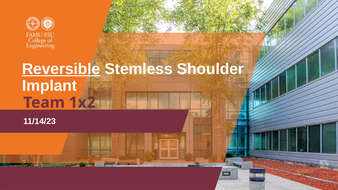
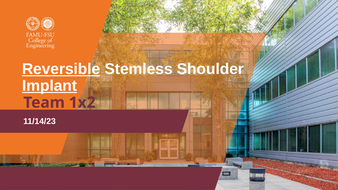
Implant underline: none -> present (50, 86)
